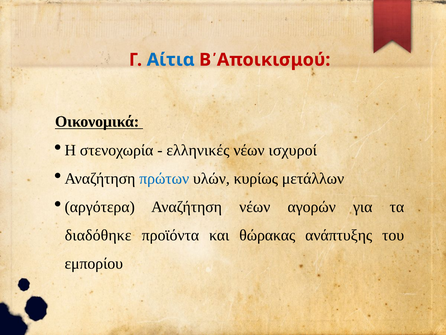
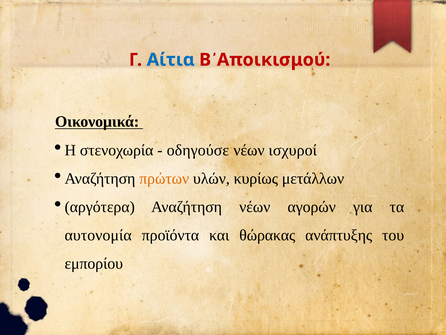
ελληνικές: ελληνικές -> οδηγούσε (198, 150)
πρώτων colour: blue -> orange (164, 178)
διαδόθηκε: διαδόθηκε -> αυτονομία (98, 235)
